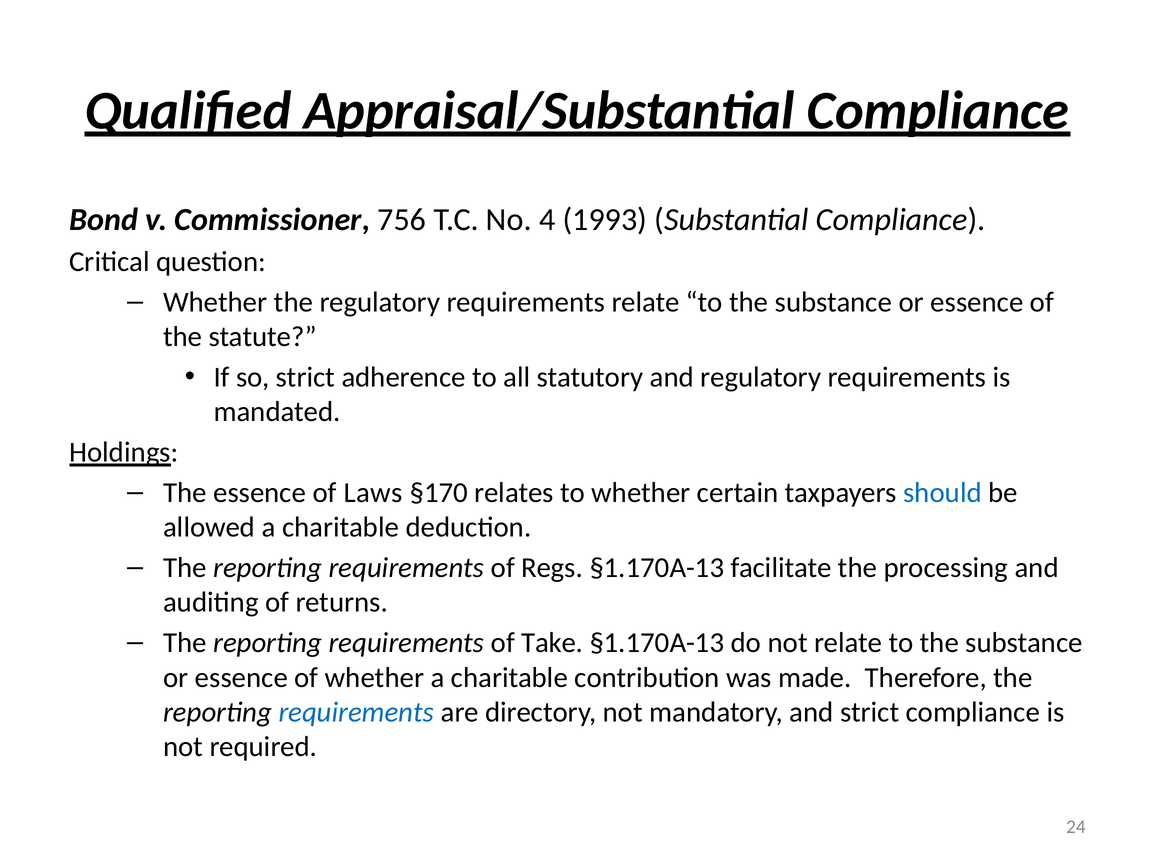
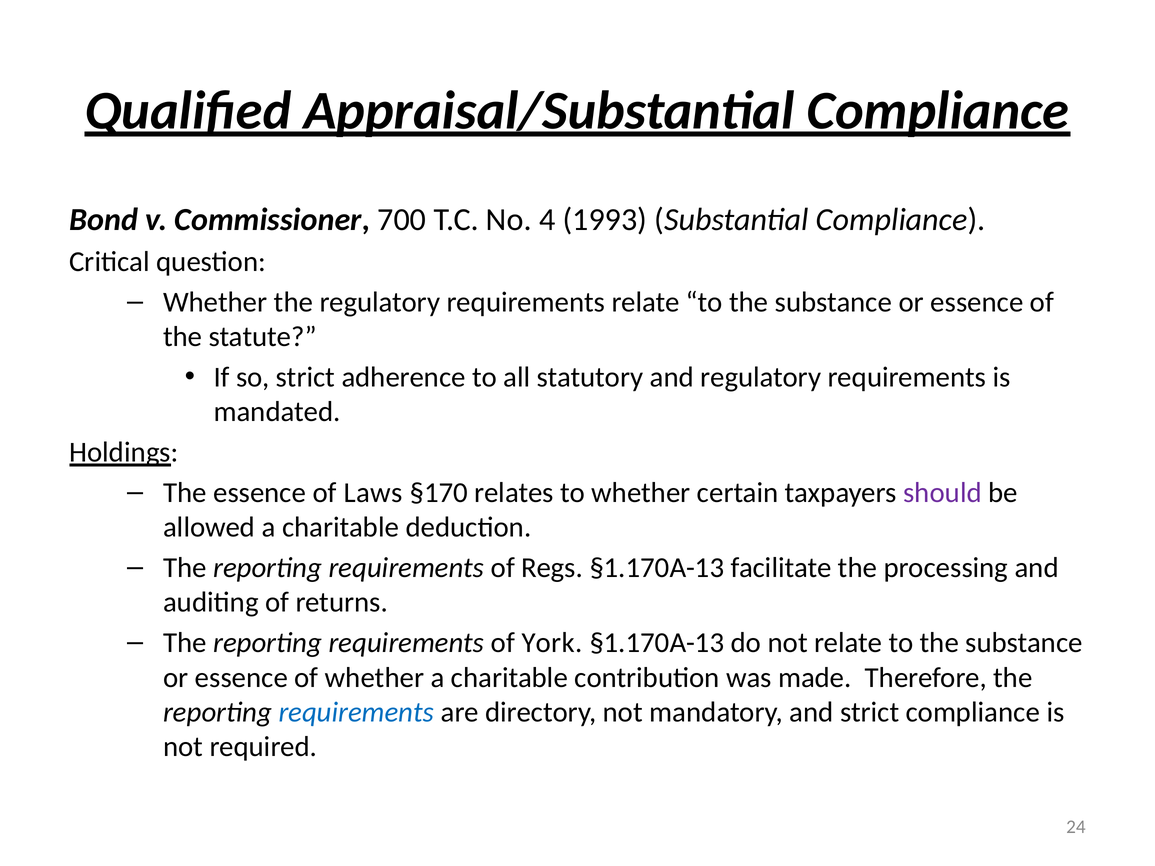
756: 756 -> 700 (402, 220)
should colour: blue -> purple (943, 493)
Take: Take -> York (552, 643)
